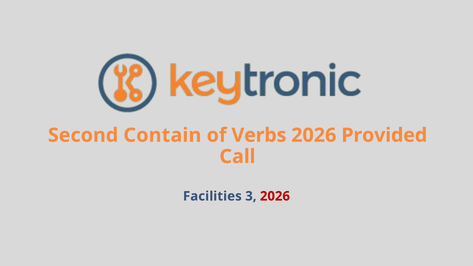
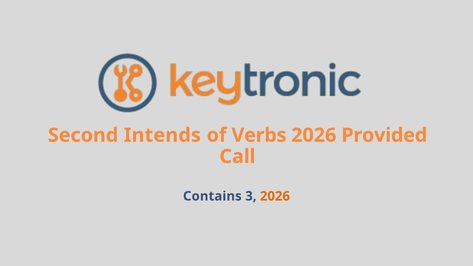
Contain: Contain -> Intends (162, 135)
Facilities: Facilities -> Contains (212, 196)
2026 colour: red -> orange (275, 196)
